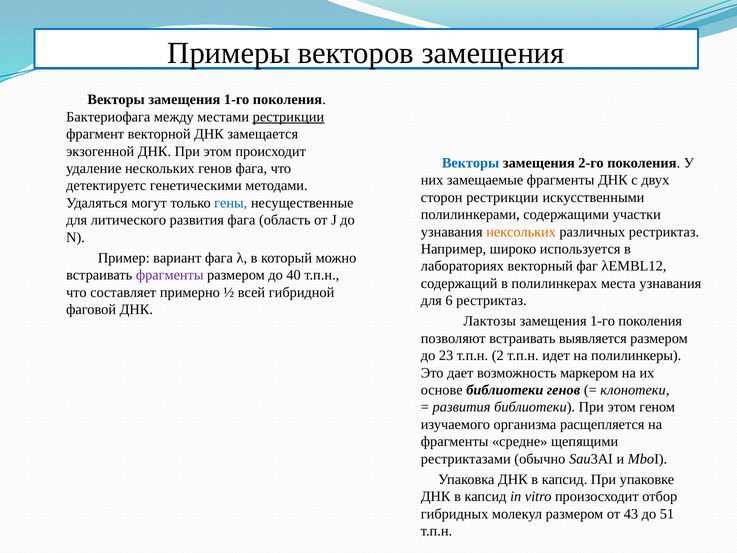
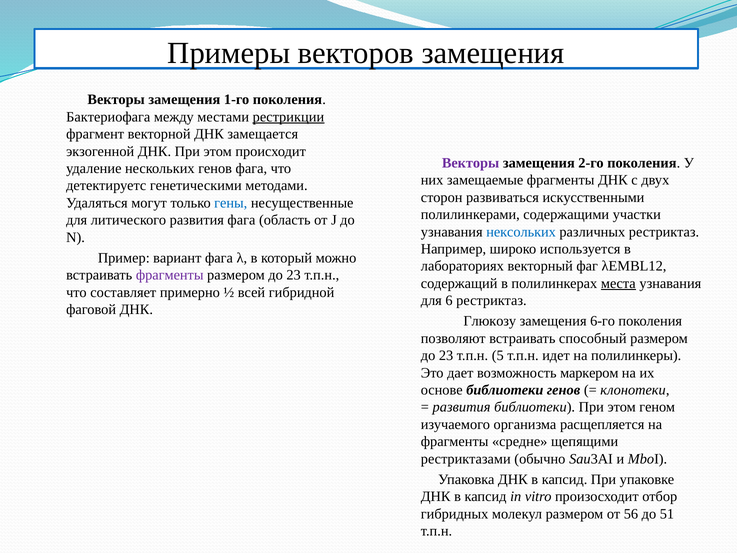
Векторы colour: blue -> purple (471, 163)
сторон рестрикции: рестрикции -> развиваться (502, 197)
нексольких colour: orange -> blue (521, 232)
40: 40 -> 23 (294, 275)
места underline: none -> present (618, 283)
Лактозы: Лактозы -> Глюкозу (490, 321)
1-го: 1-го -> 6-го (603, 321)
выявляется: выявляется -> способный (593, 338)
2: 2 -> 5 (498, 355)
43: 43 -> 56 (631, 514)
